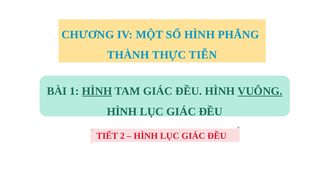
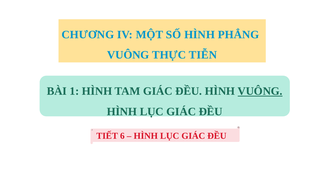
THÀNH: THÀNH -> VUÔNG (128, 55)
HÌNH underline: present -> none (97, 91)
2: 2 -> 6 (122, 136)
